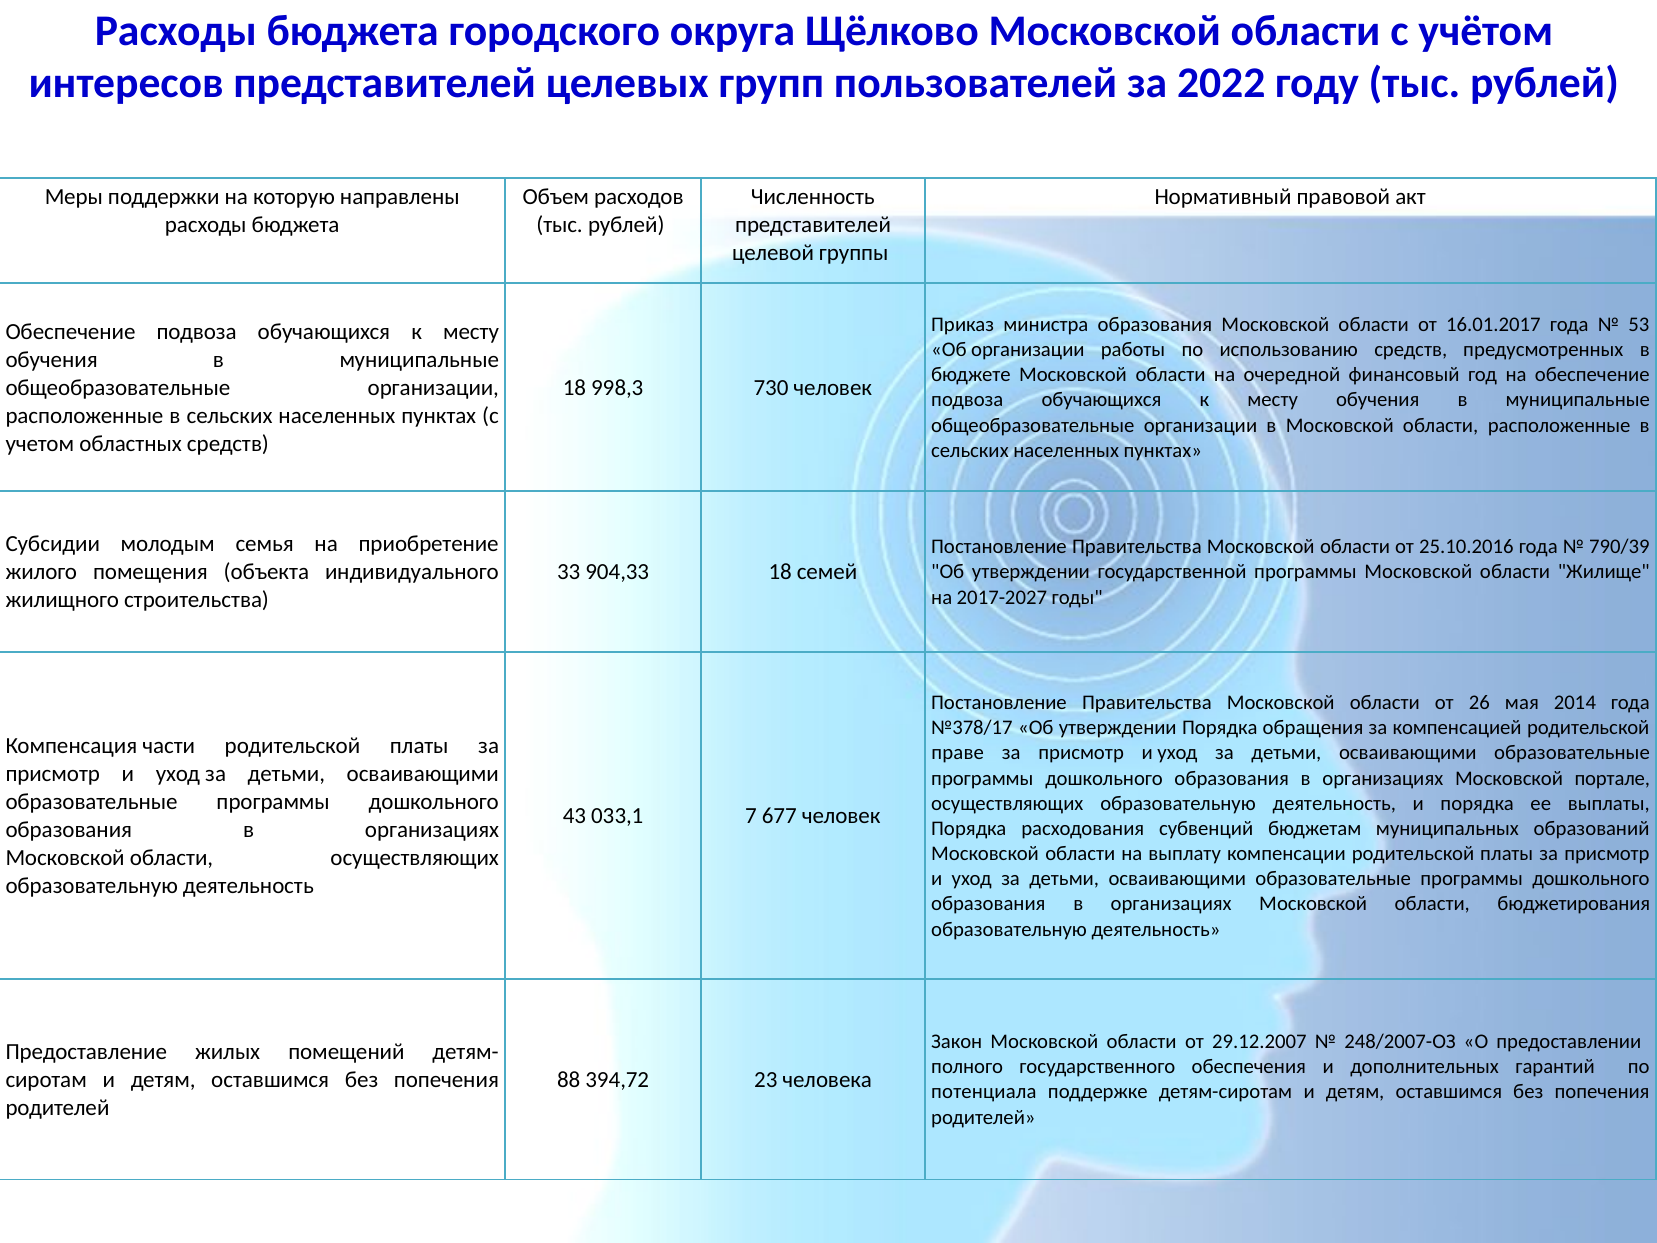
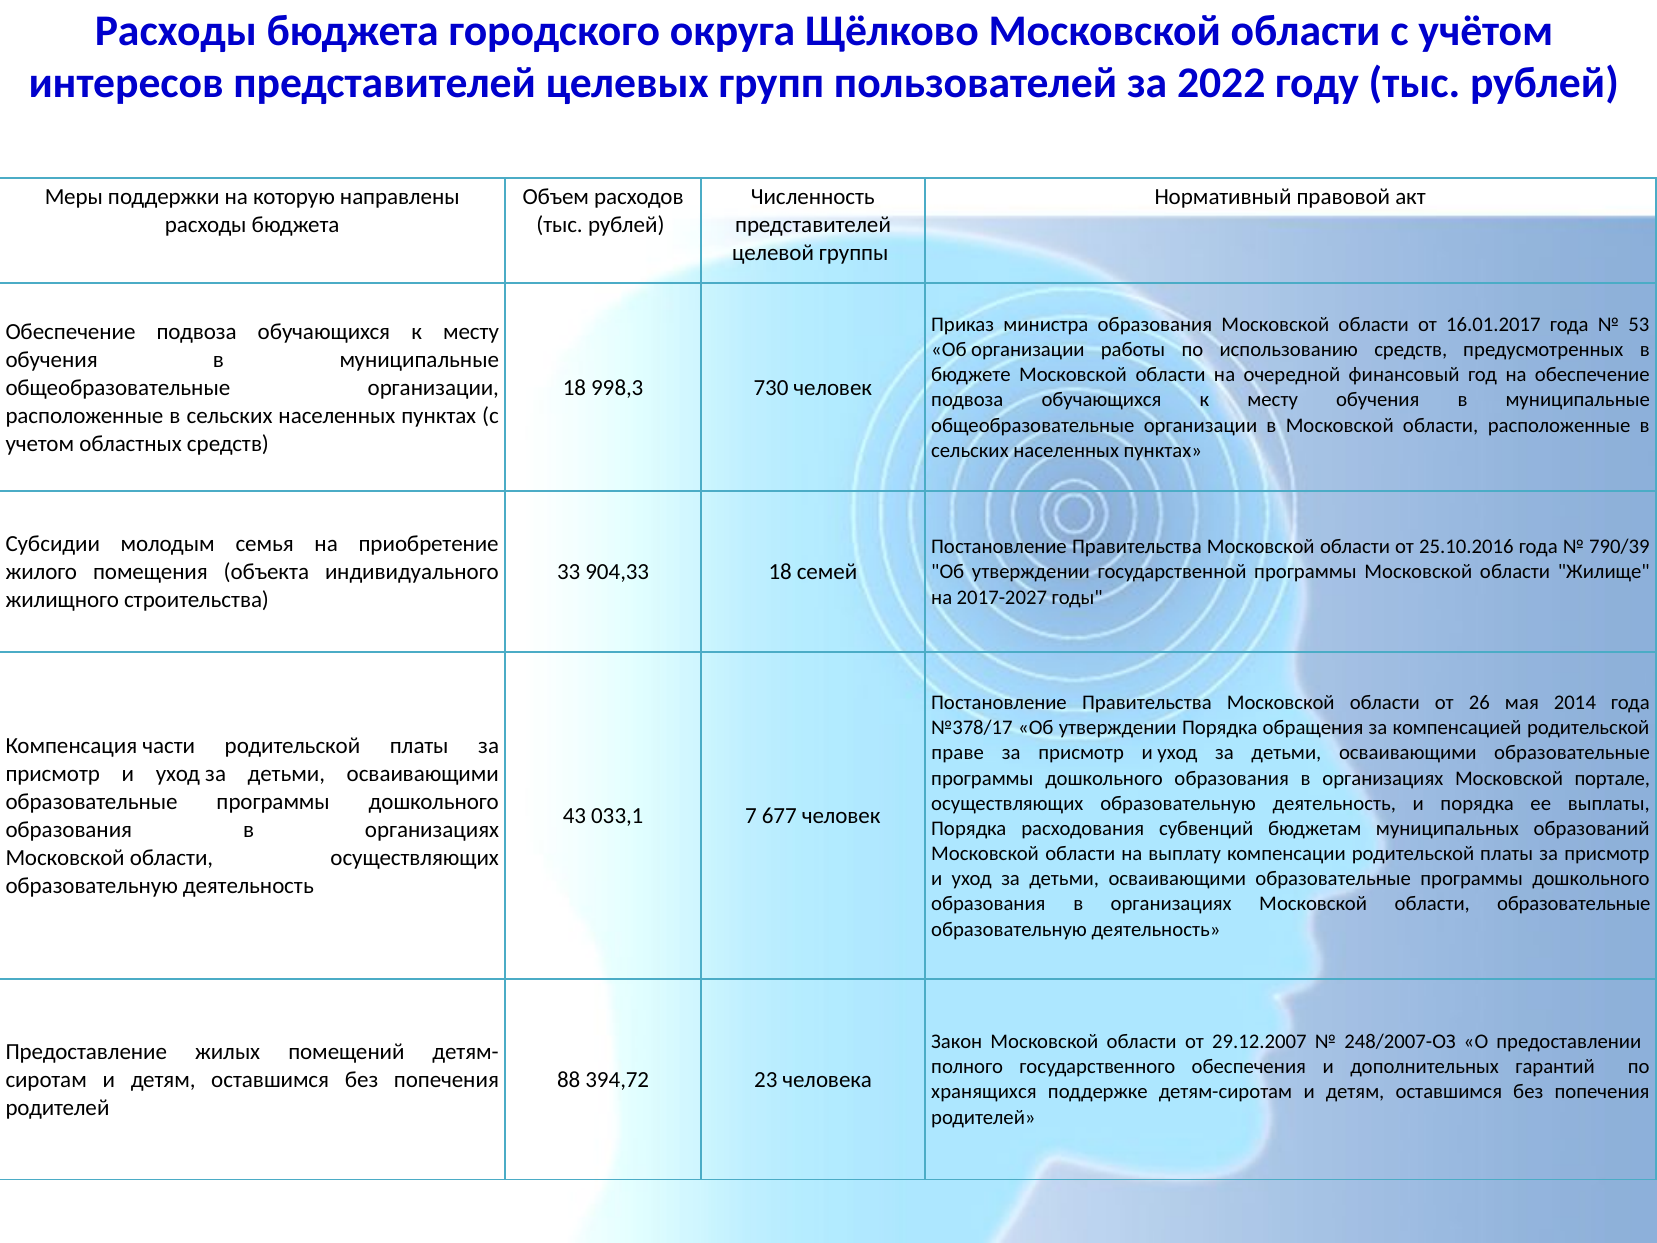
области бюджетирования: бюджетирования -> образовательные (1574, 904)
потенциала: потенциала -> хранящихся (984, 1092)
